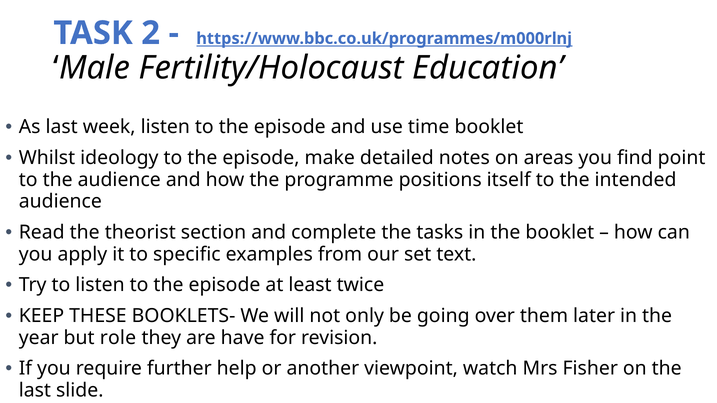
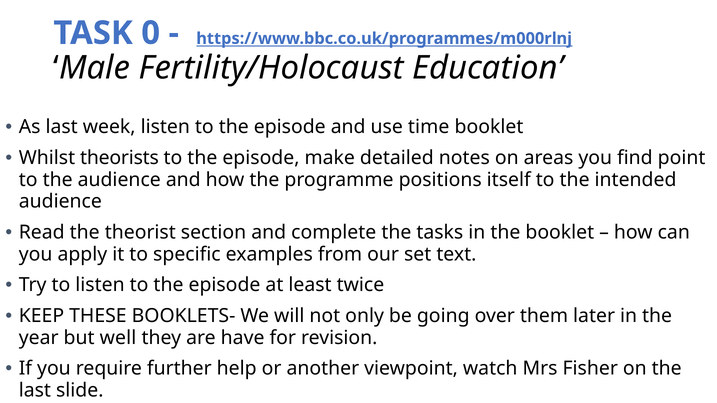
2: 2 -> 0 (151, 33)
ideology: ideology -> theorists (119, 158)
role: role -> well (118, 338)
